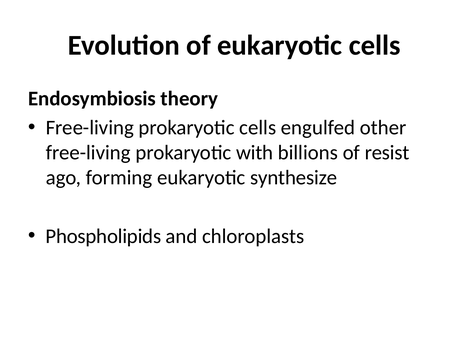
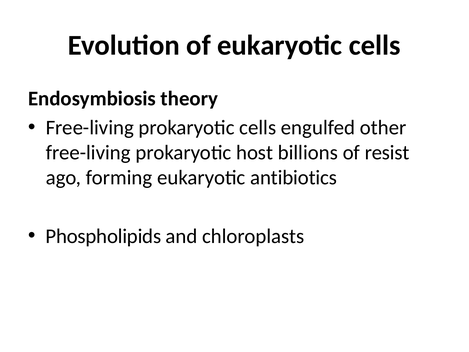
with: with -> host (255, 153)
synthesize: synthesize -> antibiotics (294, 178)
